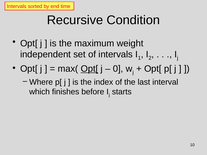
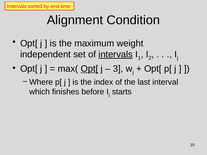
Recursive: Recursive -> Alignment (75, 20)
intervals underline: none -> present (116, 54)
0: 0 -> 3 (118, 69)
